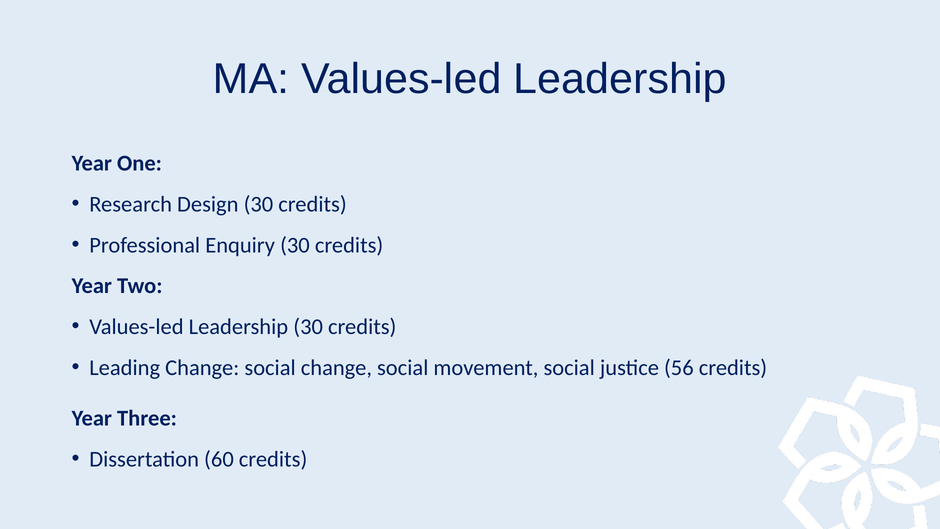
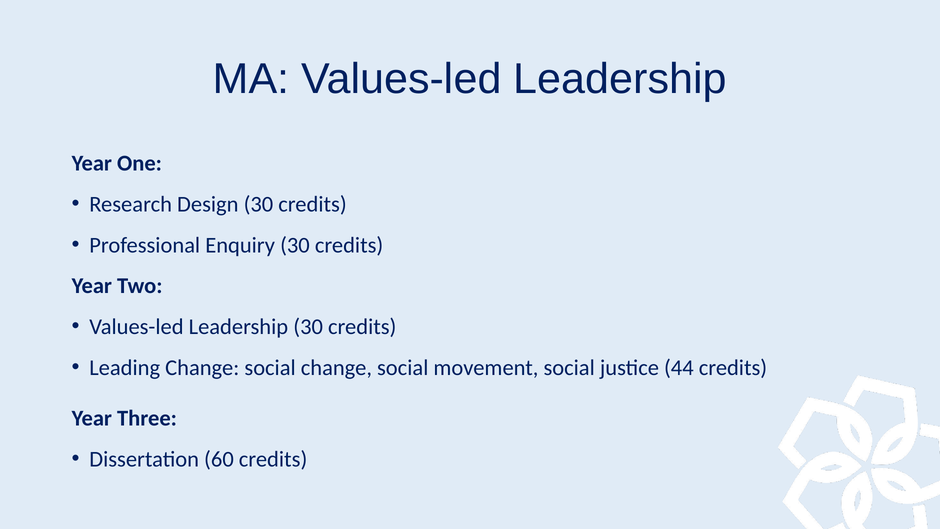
56: 56 -> 44 (679, 368)
